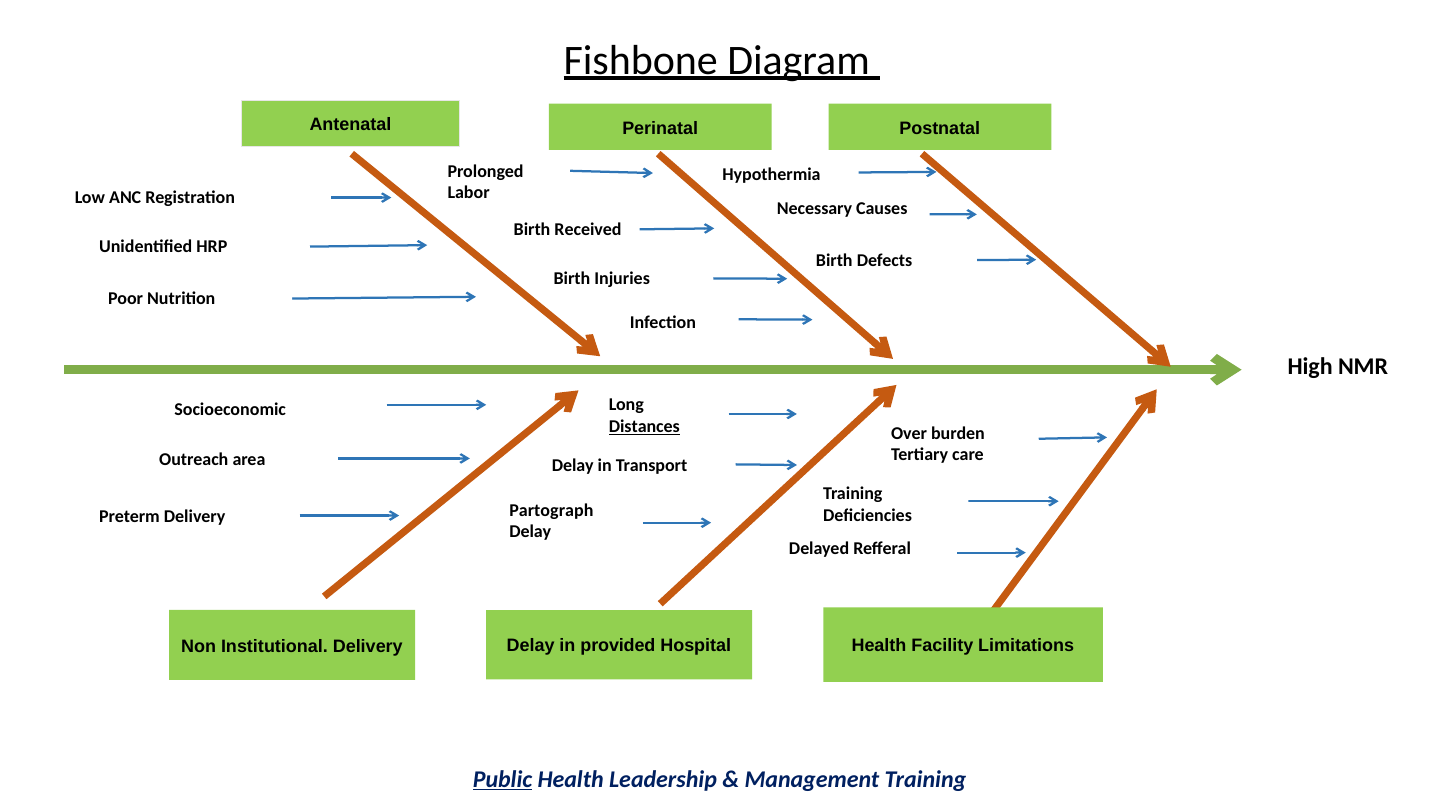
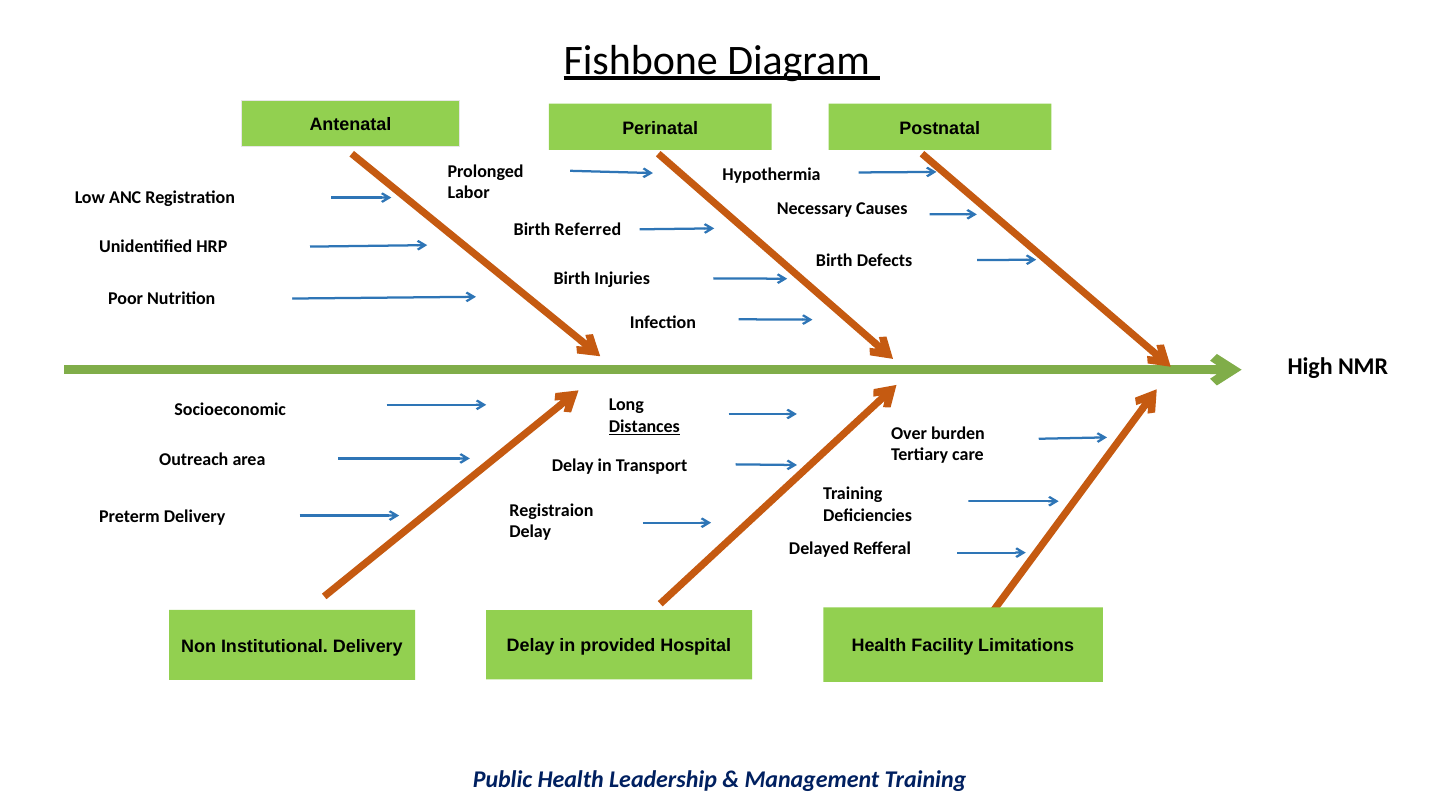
Received: Received -> Referred (588, 230)
Partograph: Partograph -> Registraion (551, 510)
Public underline: present -> none (503, 779)
